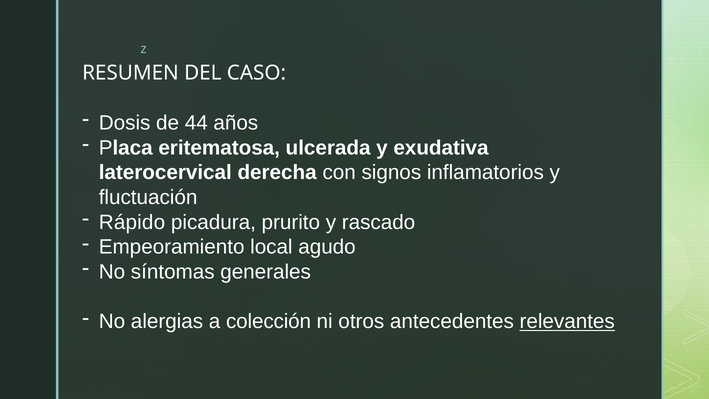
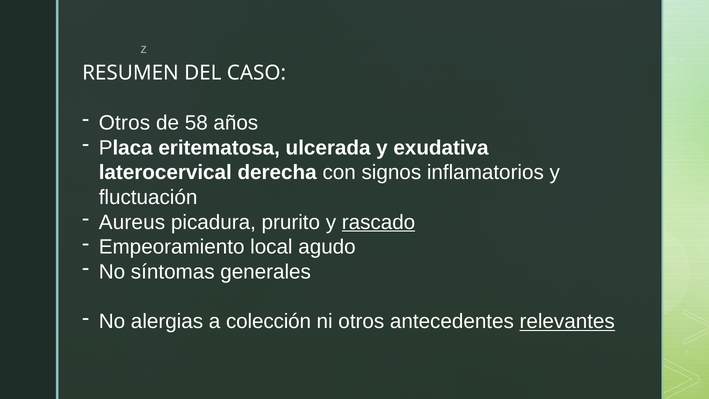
Dosis: Dosis -> Otros (125, 123)
44: 44 -> 58 (196, 123)
Rápido: Rápido -> Aureus (132, 222)
rascado underline: none -> present (379, 222)
